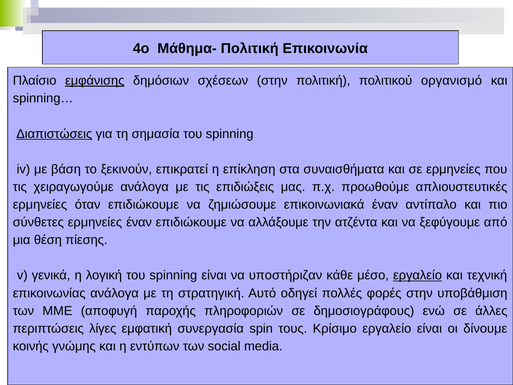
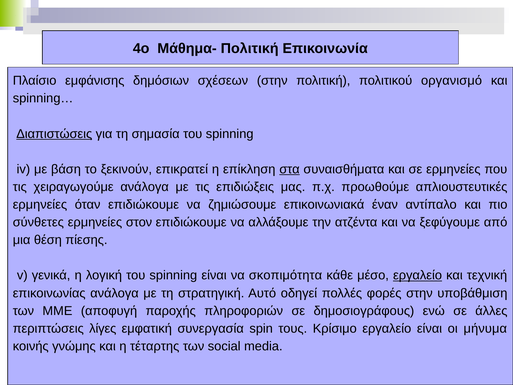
εμφάνισης underline: present -> none (95, 81)
στα underline: none -> present (289, 169)
ερμηνείες έναν: έναν -> στον (139, 222)
υποστήριζαν: υποστήριζαν -> σκοπιμότητα (285, 275)
δίνουμε: δίνουμε -> μήνυμα (485, 328)
εντύπων: εντύπων -> τέταρτης (155, 346)
